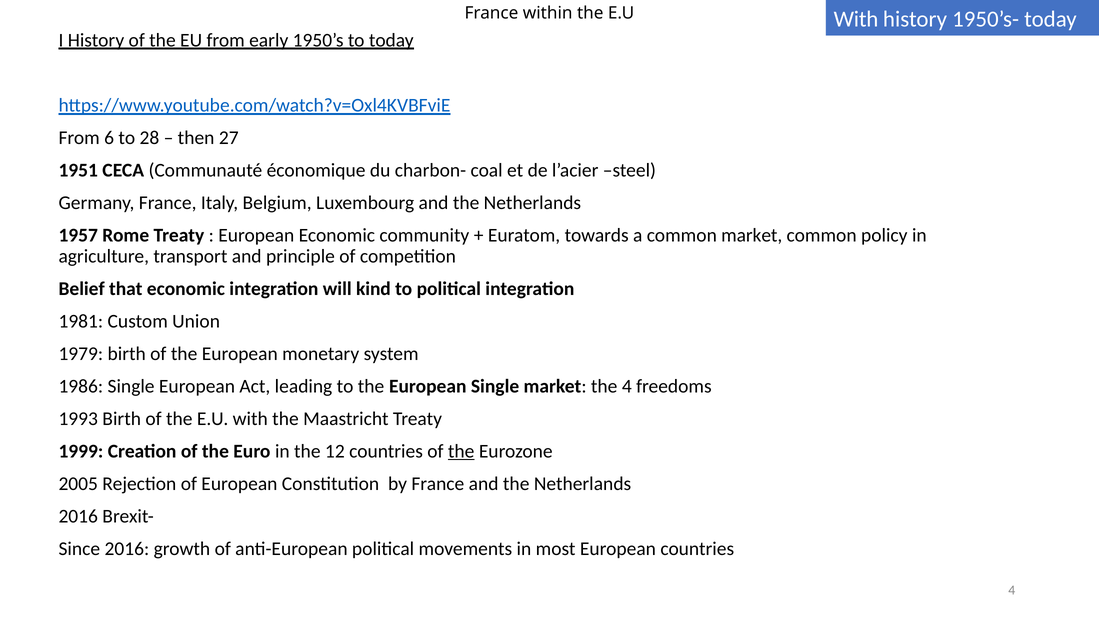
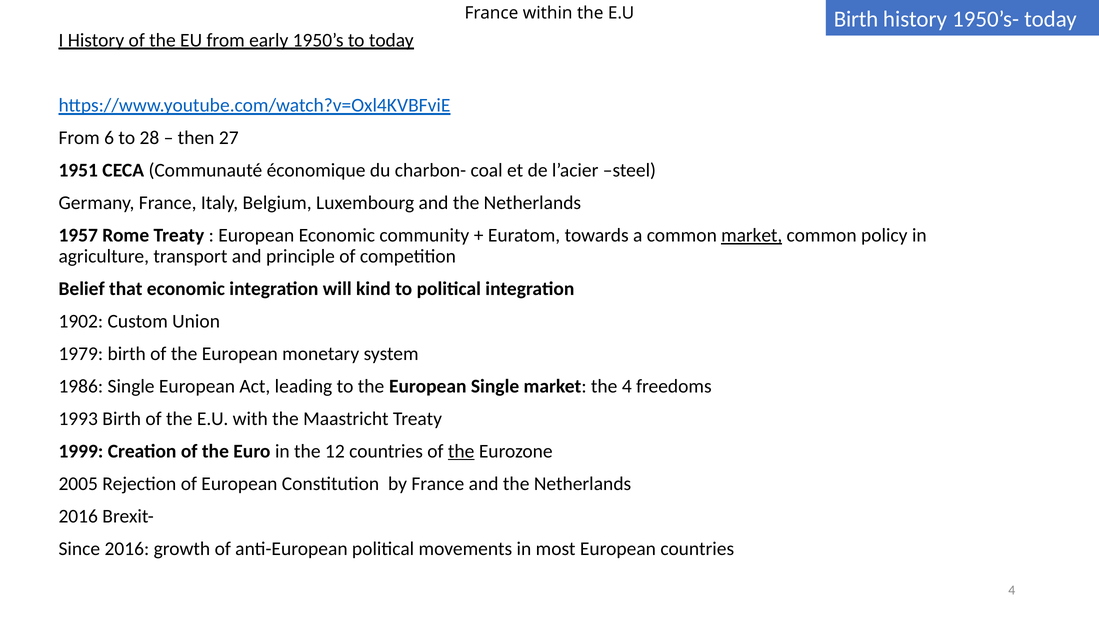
With: With -> Birth (856, 19)
market underline: none -> present (752, 235)
1981: 1981 -> 1902 (81, 321)
